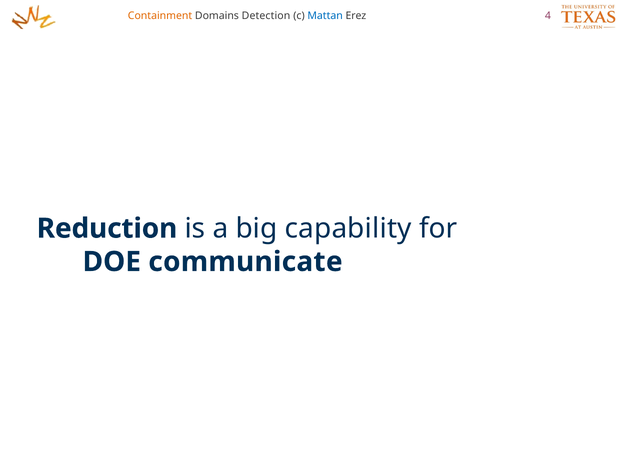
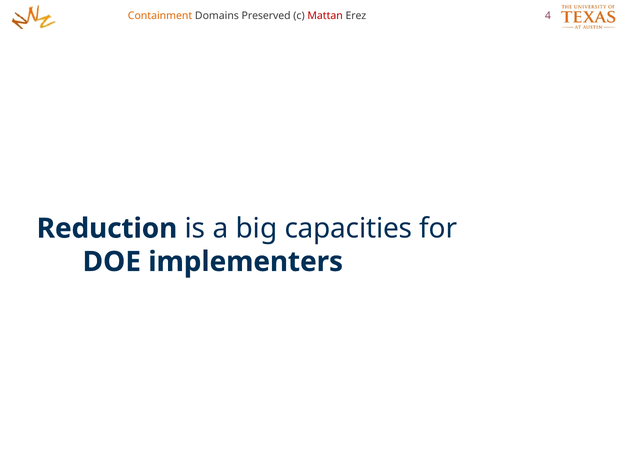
Detection: Detection -> Preserved (266, 16)
Mattan colour: blue -> red (325, 16)
capability: capability -> capacities (348, 229)
communicate: communicate -> implementers (246, 262)
